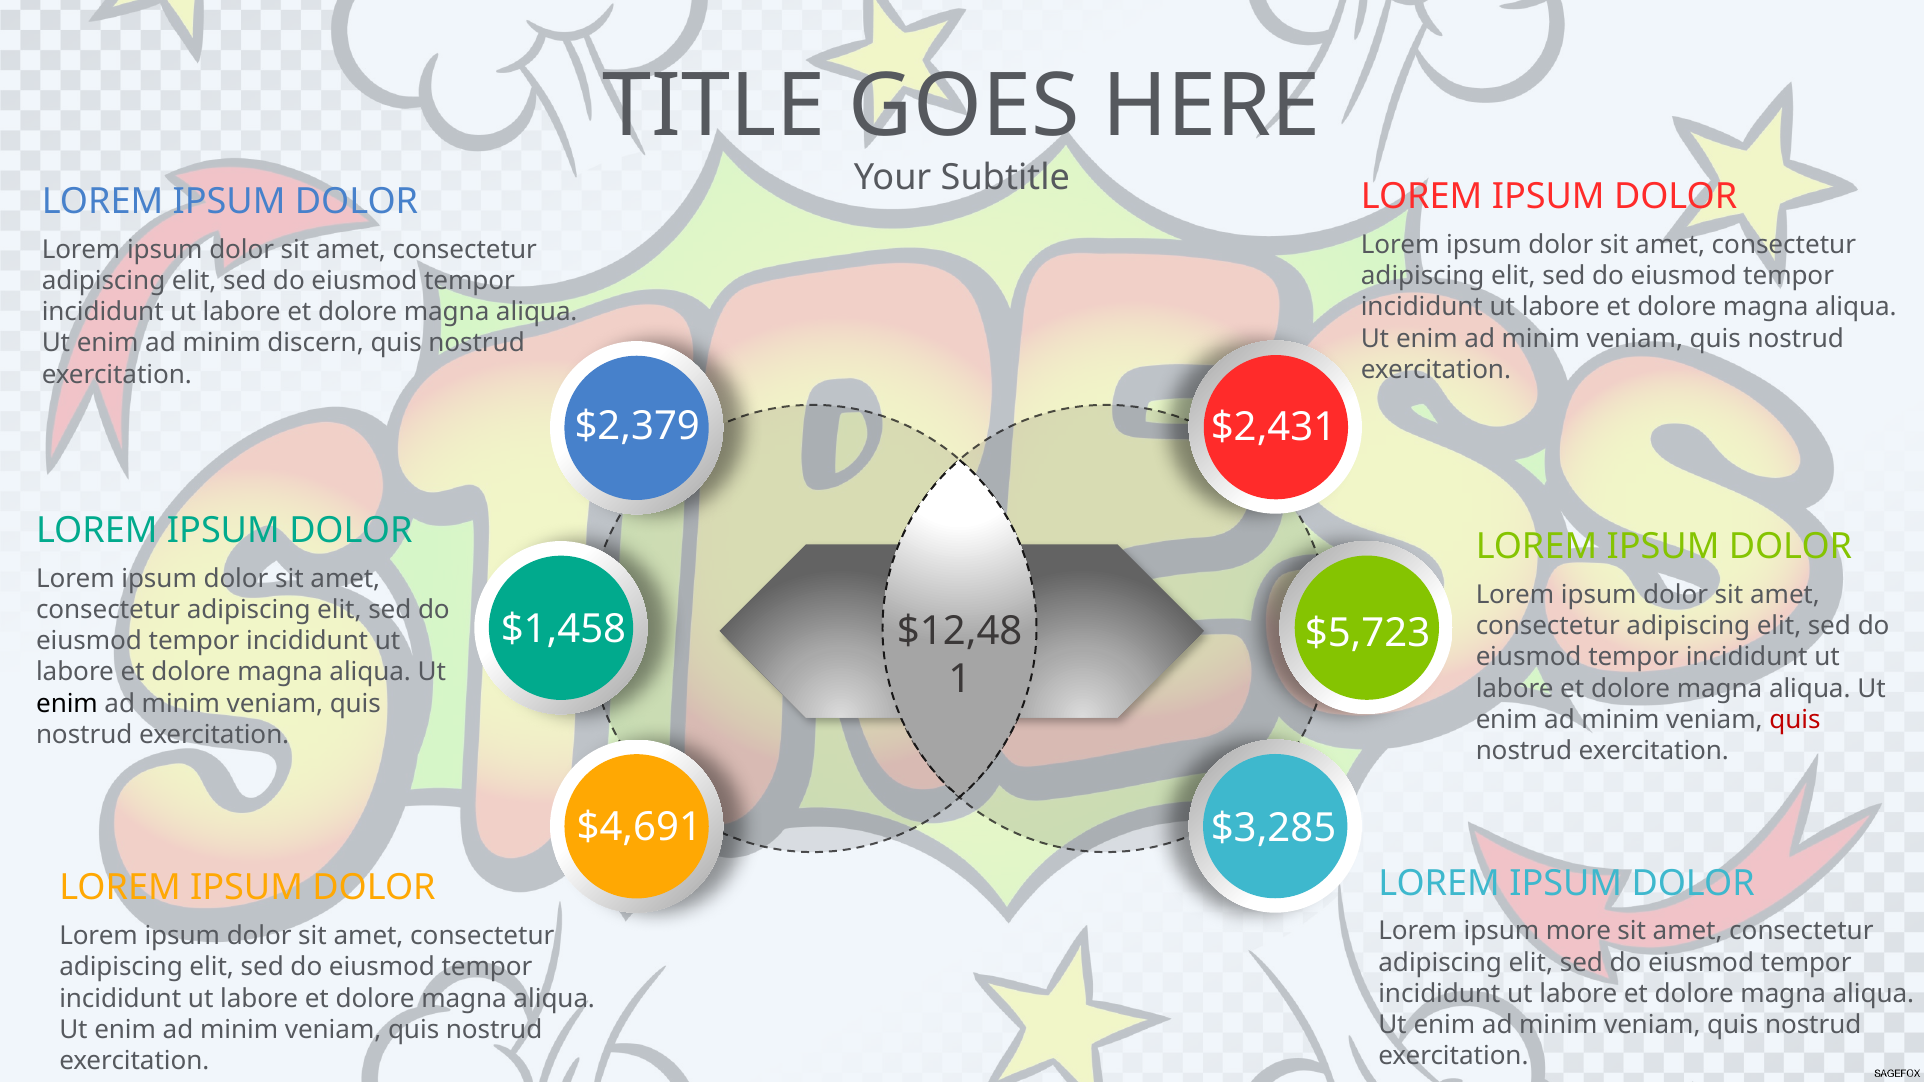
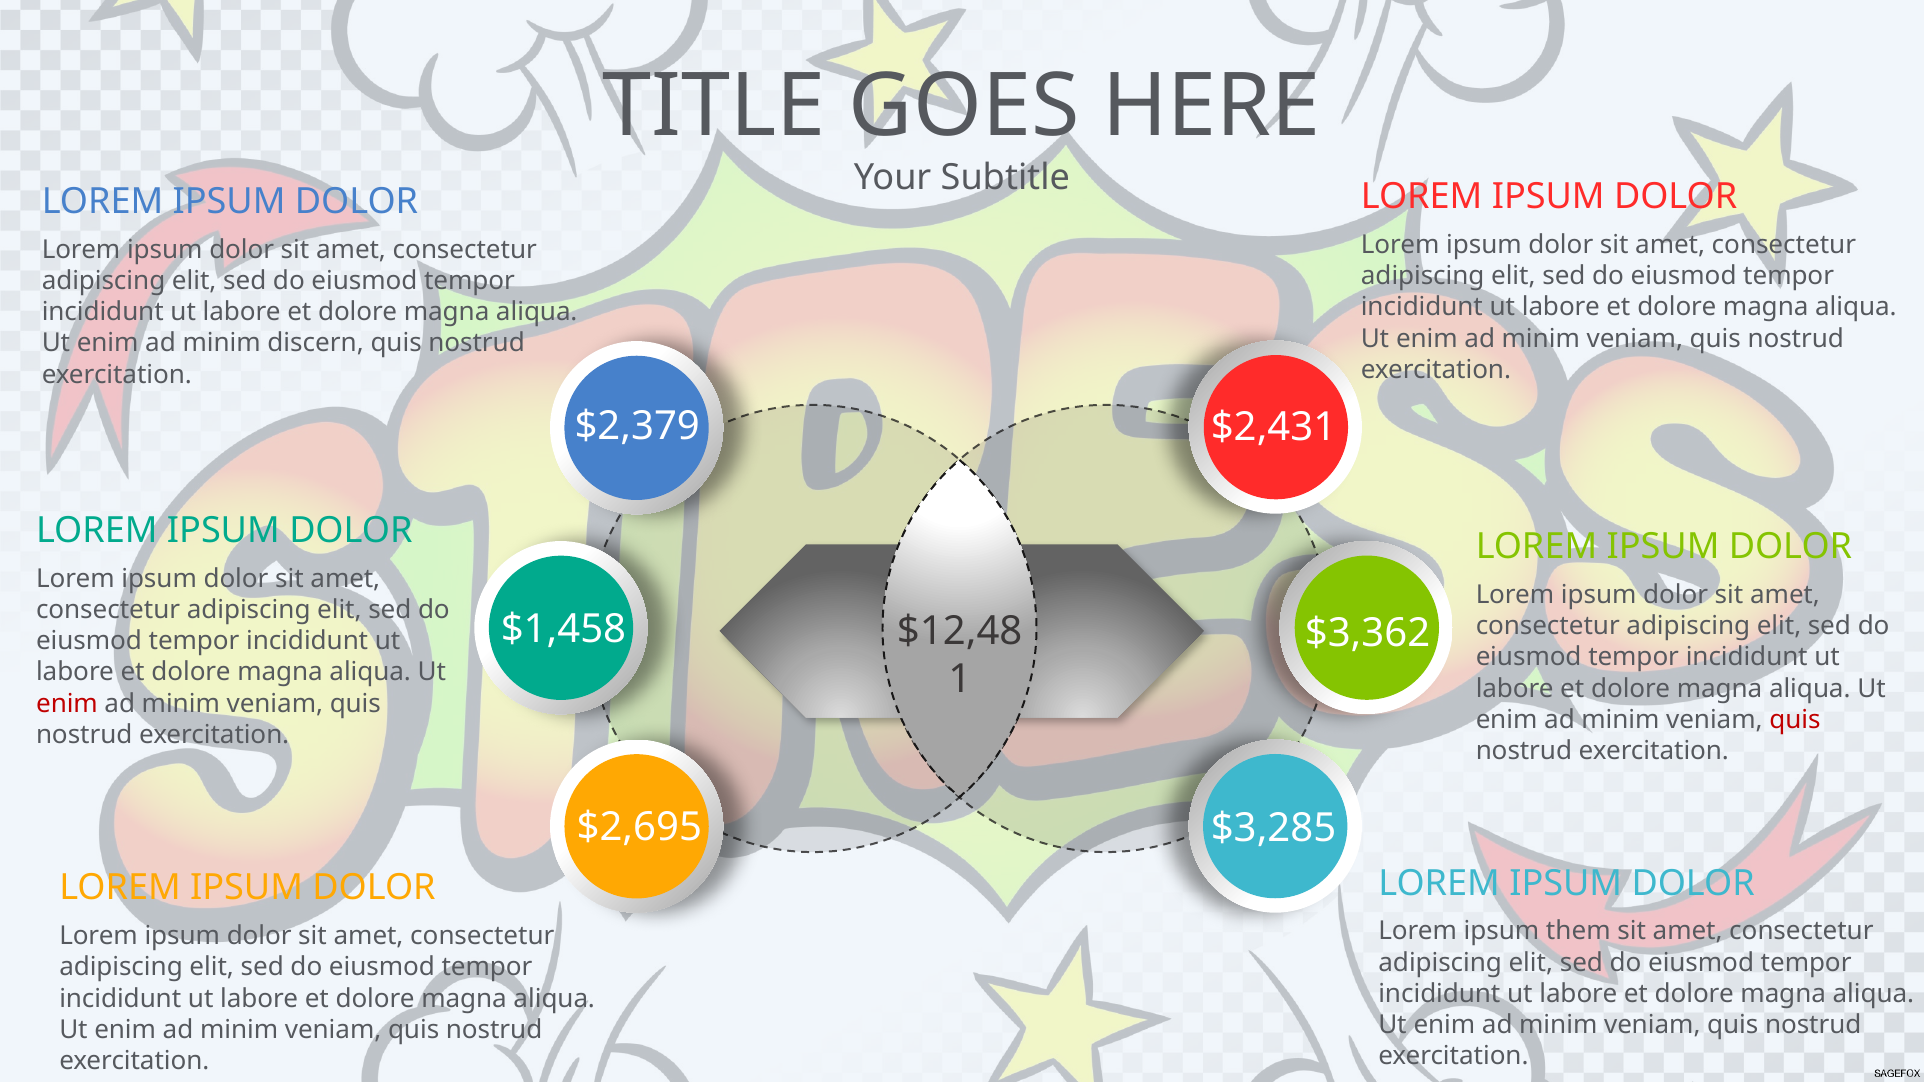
$5,723: $5,723 -> $3,362 (1368, 633)
enim colour: black -> red (67, 704)
$4,691: $4,691 -> $2,695 (639, 827)
more: more -> them (1578, 931)
